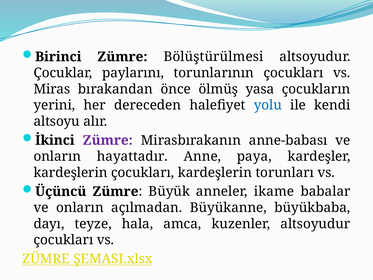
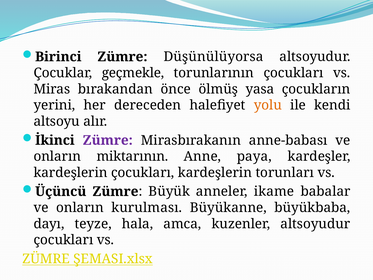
Bölüştürülmesi: Bölüştürülmesi -> Düşünülüyorsa (213, 57)
paylarını: paylarını -> geçmekle (133, 73)
yolu colour: blue -> orange (268, 105)
hayattadır: hayattadır -> miktarının (132, 156)
açılmadan: açılmadan -> kurulması (147, 207)
